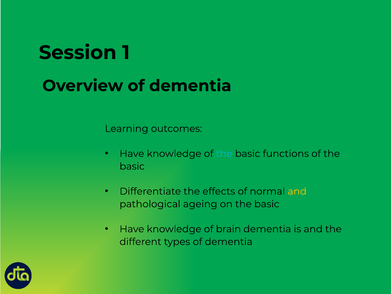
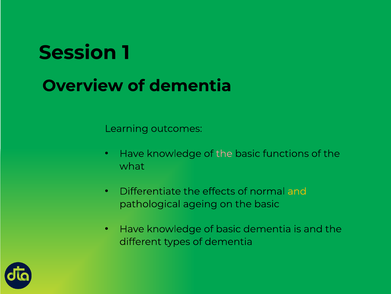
the colour: light blue -> pink (224, 153)
basic: basic -> what (132, 166)
of brain: brain -> basic (228, 228)
